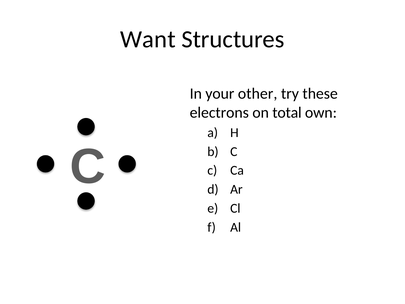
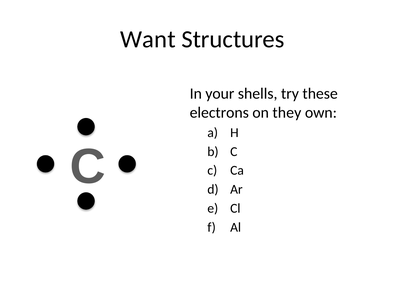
other: other -> shells (258, 94)
total: total -> they (287, 112)
